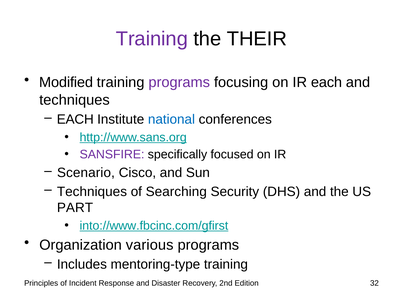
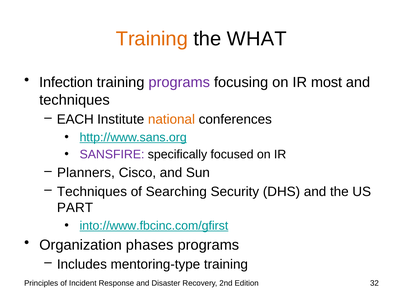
Training colour: purple -> orange (152, 39)
THEIR: THEIR -> WHAT (257, 39)
Modified: Modified -> Infection (66, 82)
IR each: each -> most (327, 82)
national colour: blue -> orange (171, 119)
Scenario: Scenario -> Planners (86, 172)
various: various -> phases (150, 244)
